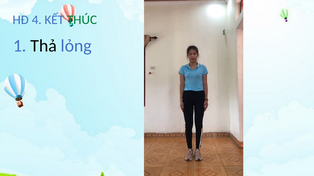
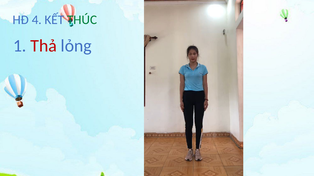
Thả colour: black -> red (44, 46)
